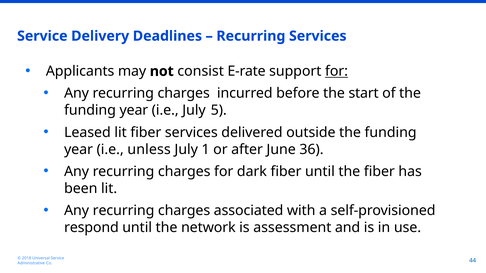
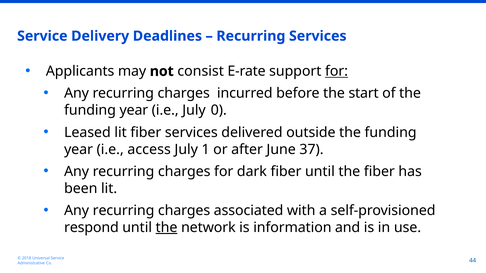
5: 5 -> 0 (219, 110)
unless: unless -> access (149, 150)
36: 36 -> 37 (312, 150)
the underline: none -> present (167, 228)
assessment: assessment -> information (292, 228)
